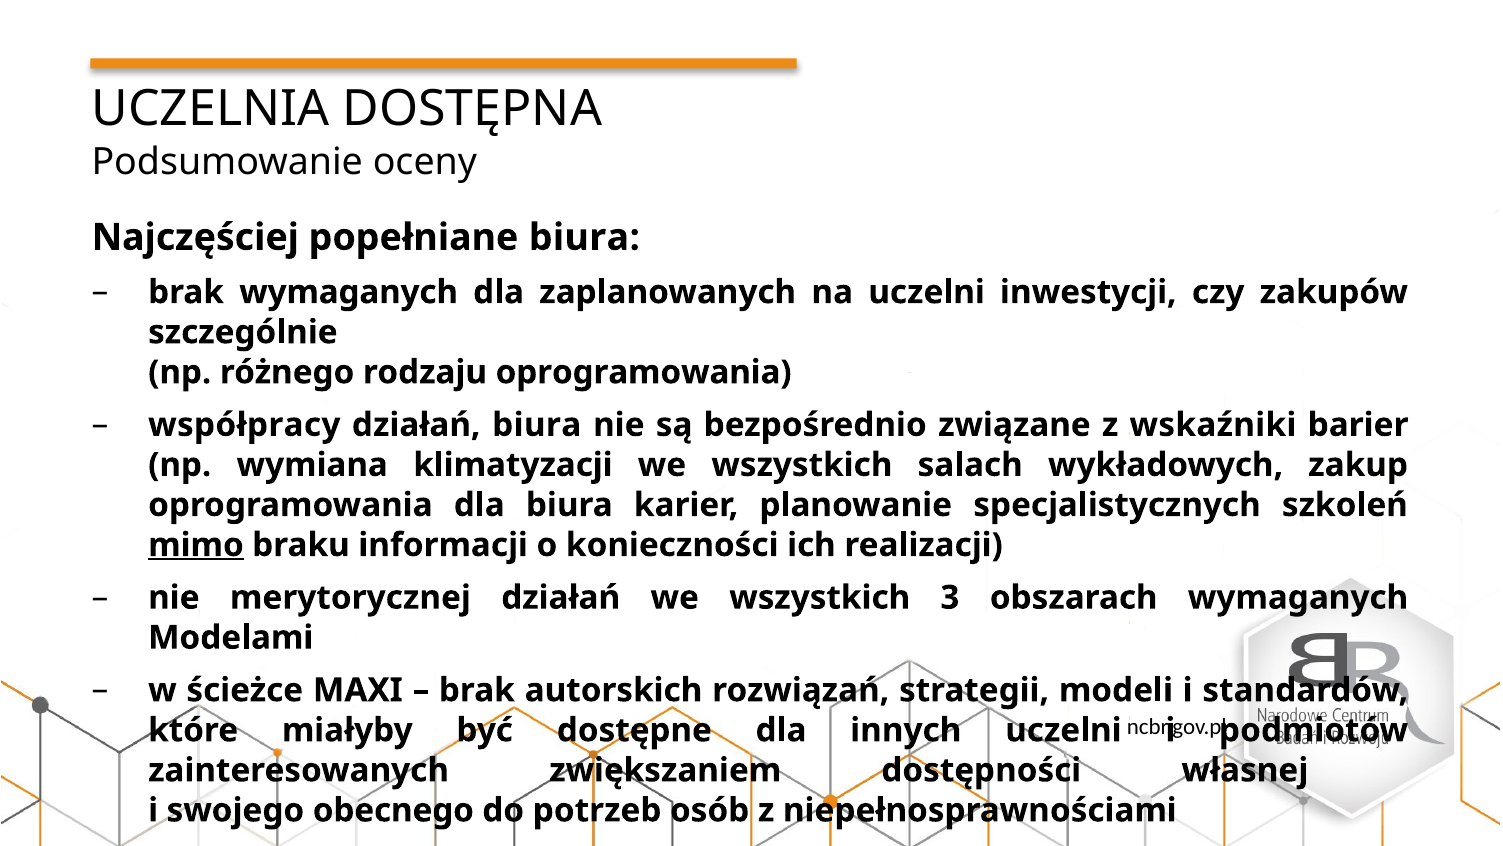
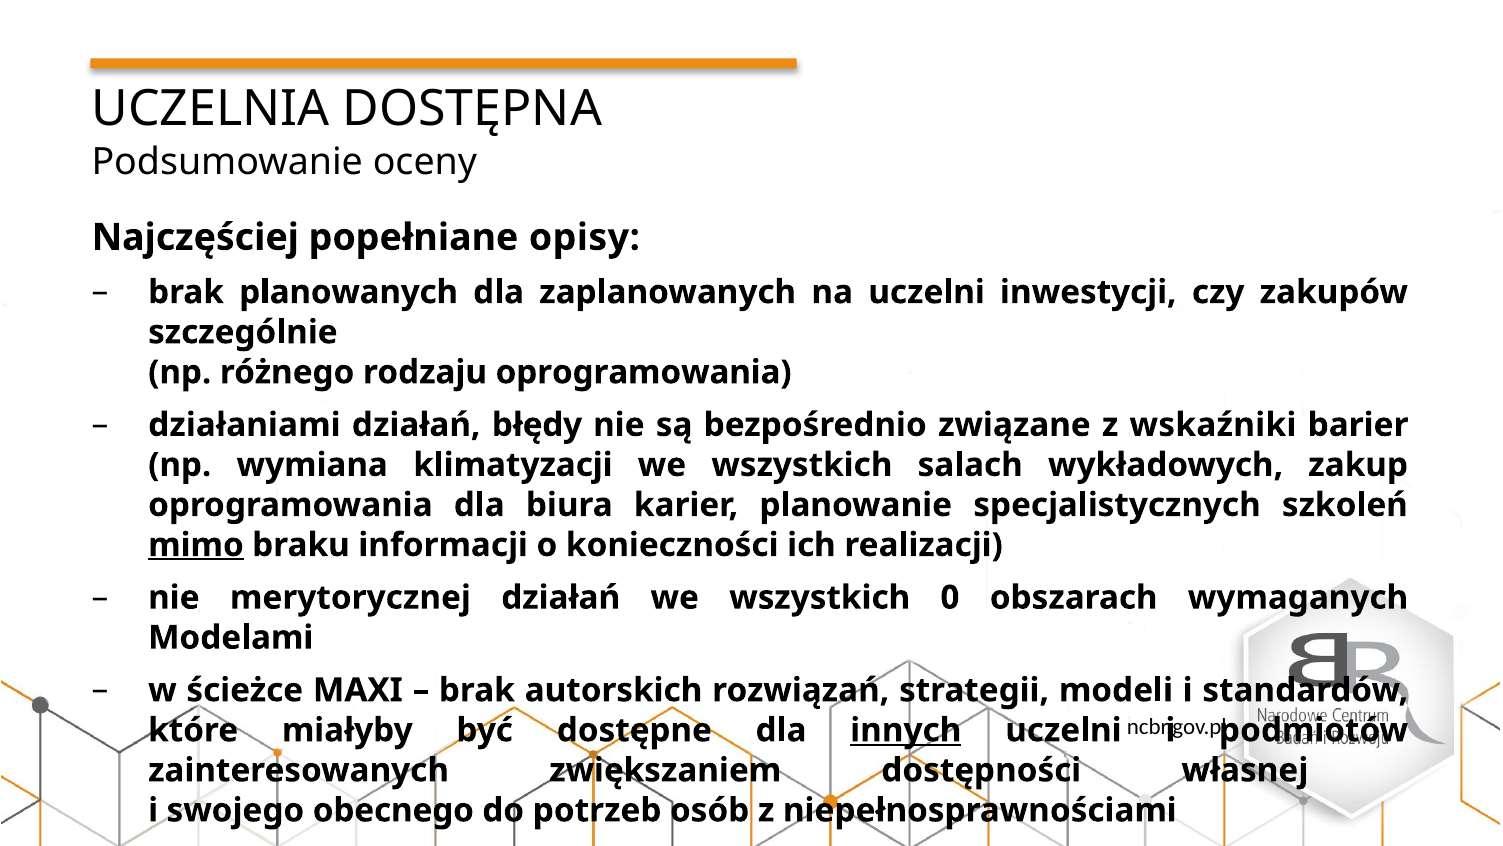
popełniane biura: biura -> opisy (584, 237)
brak wymaganych: wymaganych -> planowanych (349, 292)
współpracy: współpracy -> działaniami (244, 425)
działań biura: biura -> błędy (537, 425)
3: 3 -> 0 (950, 598)
innych underline: none -> present (906, 731)
